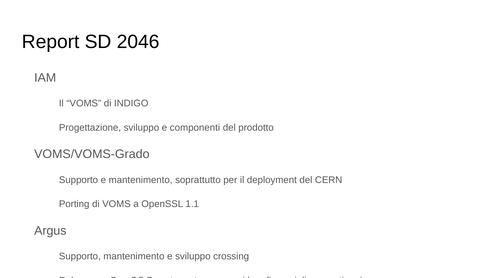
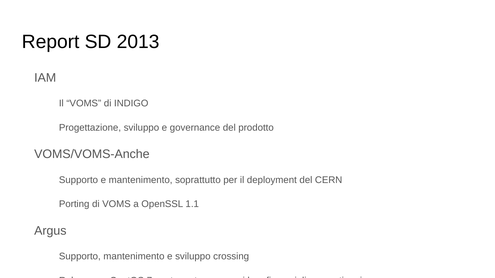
2046: 2046 -> 2013 (138, 42)
componenti: componenti -> governance (195, 128)
VOMS/VOMS-Grado: VOMS/VOMS-Grado -> VOMS/VOMS-Anche (92, 154)
